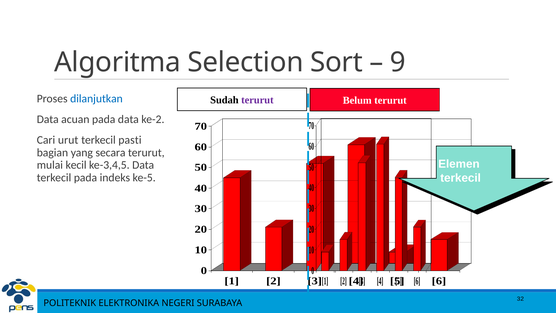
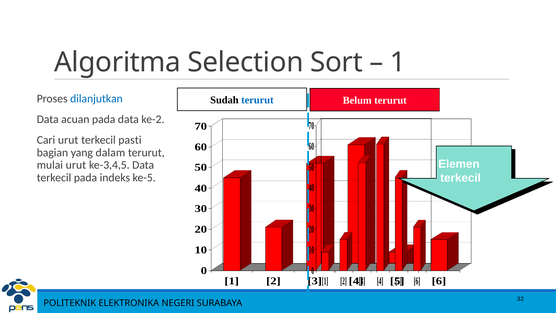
9: 9 -> 1 (398, 62)
terurut colour: purple -> blue (257, 100)
secara: secara -> dalam (110, 152)
mulai kecil: kecil -> urut (76, 165)
